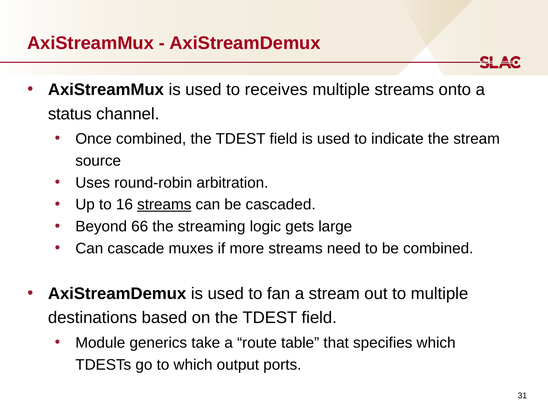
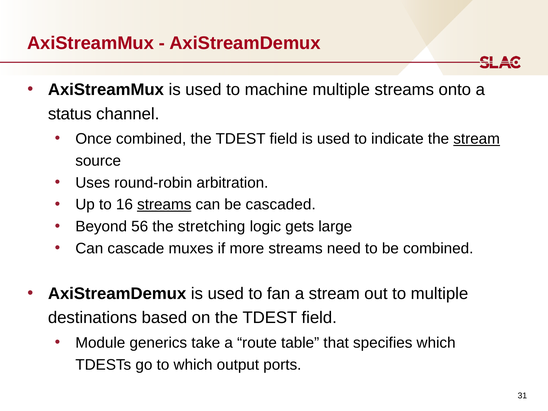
receives: receives -> machine (276, 90)
stream underline: none -> present (477, 139)
66: 66 -> 56 (140, 227)
streaming: streaming -> stretching (212, 227)
